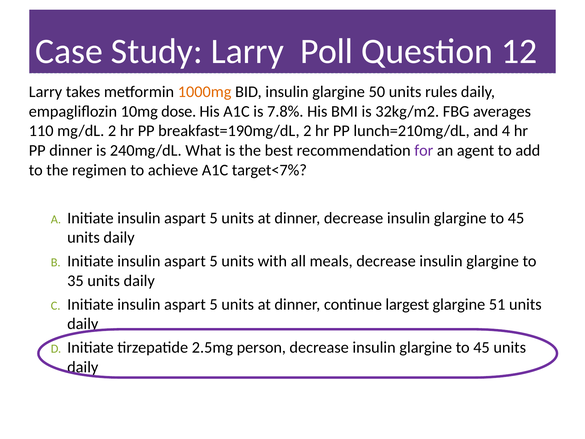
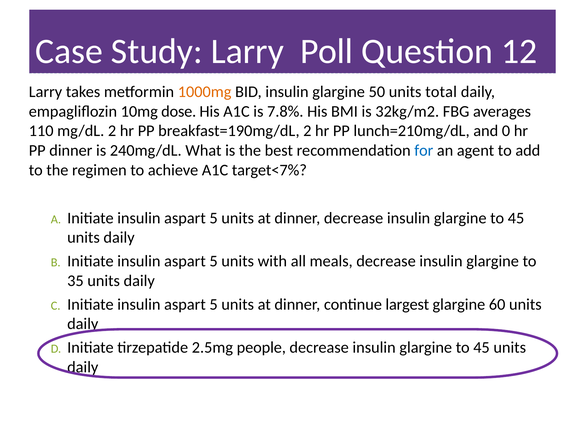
rules: rules -> total (441, 92)
4: 4 -> 0 (506, 131)
for colour: purple -> blue (424, 150)
51: 51 -> 60 (497, 304)
person: person -> people (261, 347)
